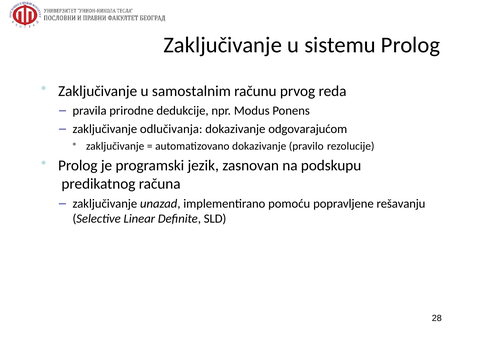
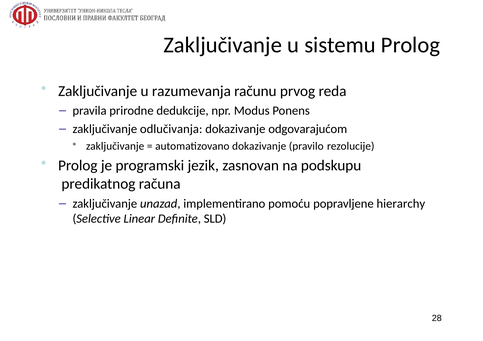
samostalnim: samostalnim -> razumevanja (191, 91)
rešavanju: rešavanju -> hierarchy (401, 204)
